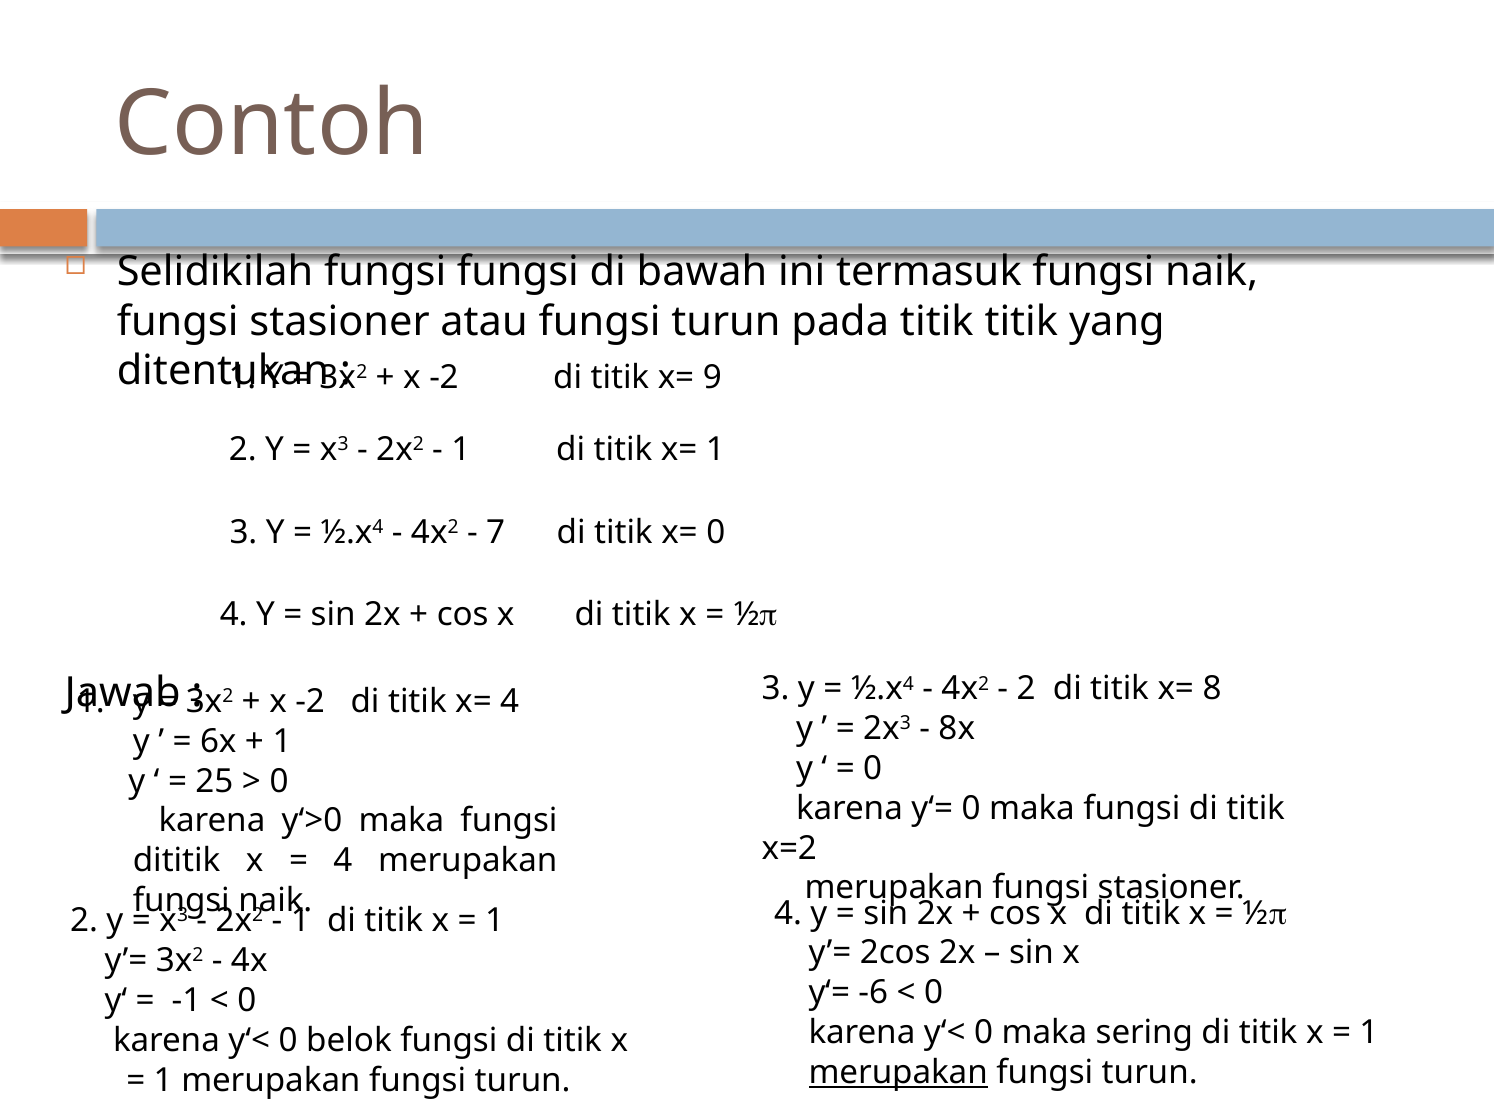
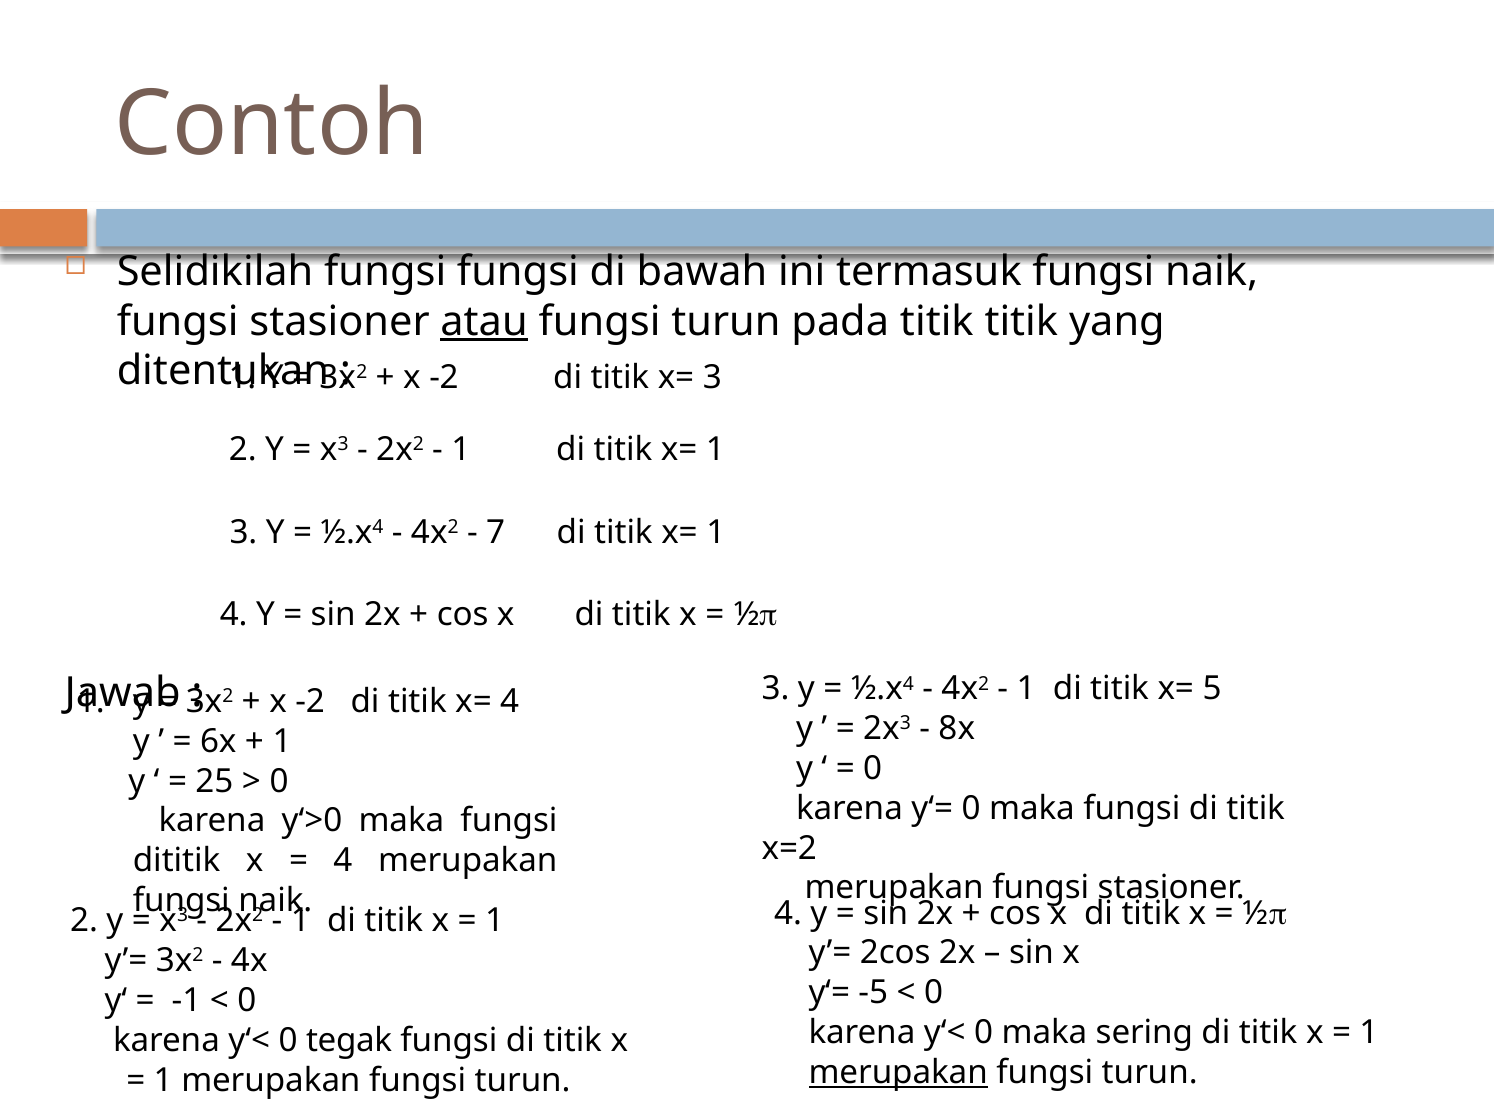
atau underline: none -> present (484, 322)
x= 9: 9 -> 3 (712, 378)
0: 0 -> 1 (716, 532)
2: 2 -> 1 (1026, 689)
8: 8 -> 5 (1212, 689)
-6: -6 -> -5 (873, 993)
belok: belok -> tegak (349, 1041)
